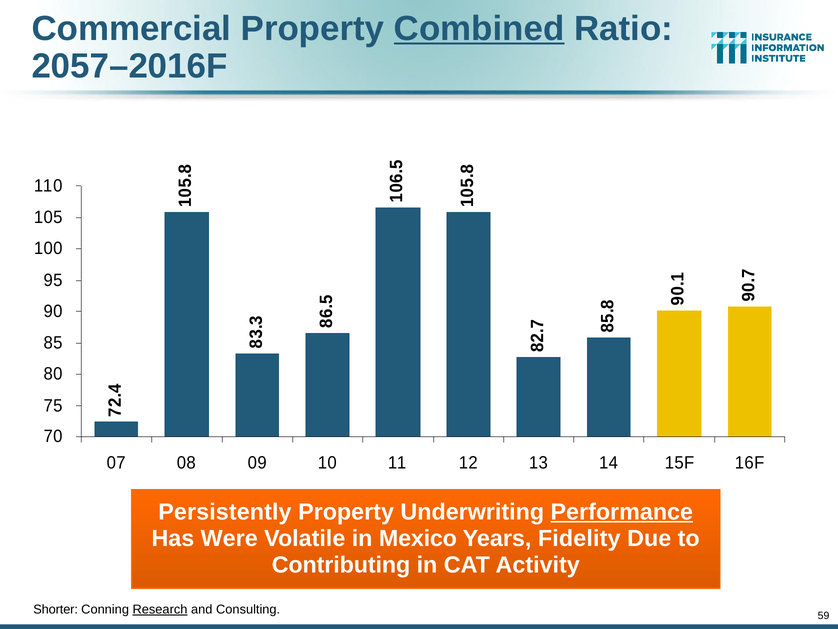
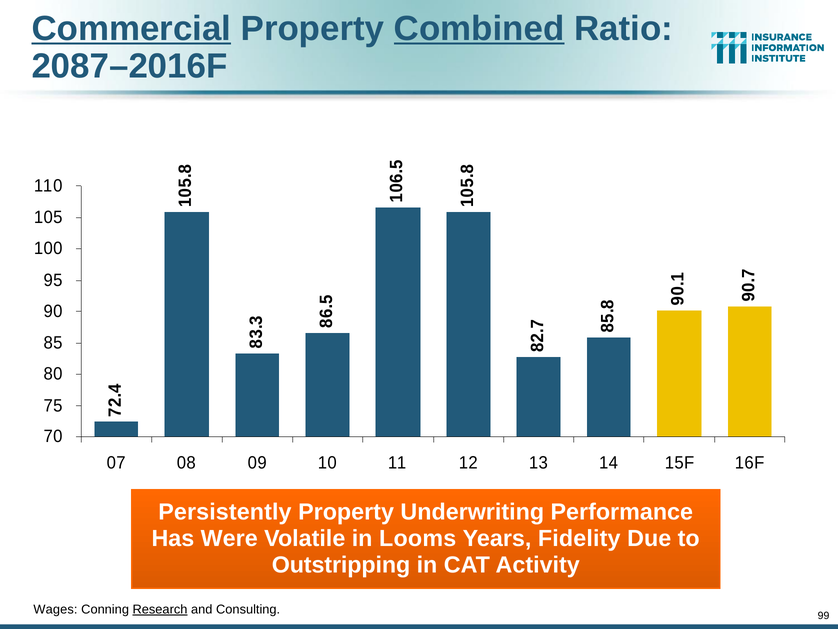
Commercial underline: none -> present (131, 29)
2057–2016F: 2057–2016F -> 2087–2016F (130, 66)
Performance underline: present -> none (622, 511)
Mexico: Mexico -> Looms (418, 538)
Contributing: Contributing -> Outstripping (341, 565)
Shorter: Shorter -> Wages (55, 609)
59: 59 -> 99 (824, 615)
